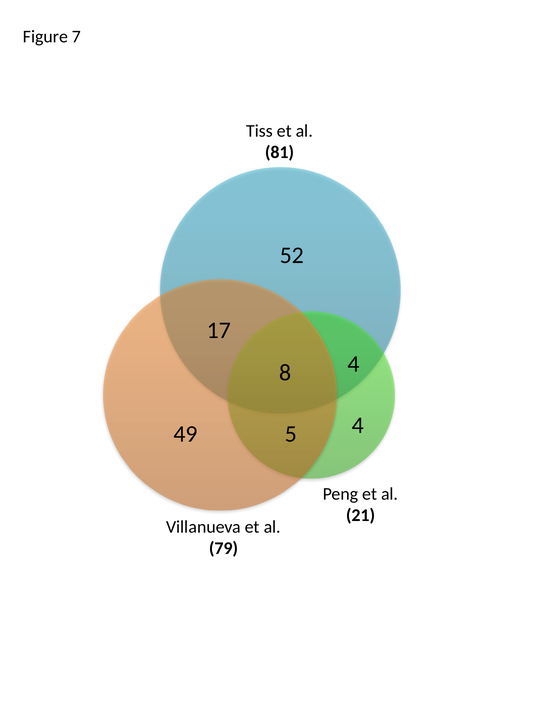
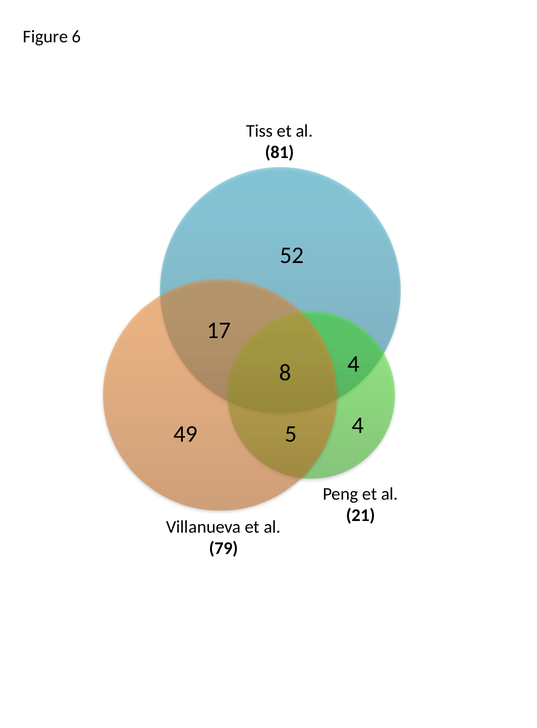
7: 7 -> 6 (76, 37)
